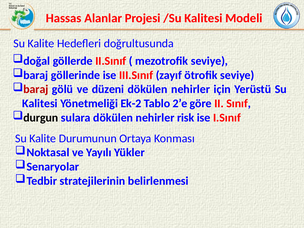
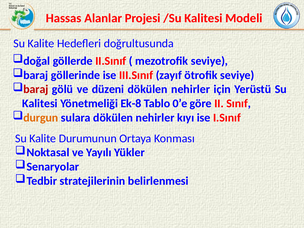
Ek-2: Ek-2 -> Ek-8 (131, 104)
2’e: 2’e -> 0’e (180, 104)
durgun colour: black -> orange (41, 118)
risk: risk -> kıyı (186, 118)
